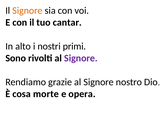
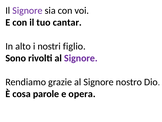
Signore colour: orange -> purple (27, 10)
primi: primi -> figlio (74, 46)
morte: morte -> parole (46, 94)
